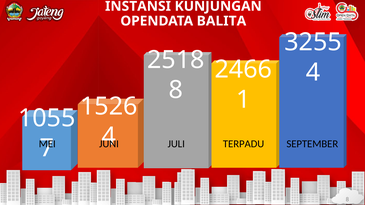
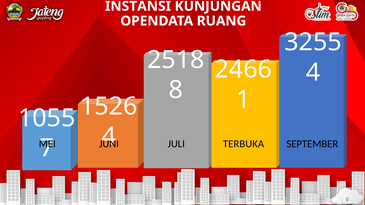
BALITA: BALITA -> RUANG (222, 21)
TERPADU: TERPADU -> TERBUKA (243, 144)
